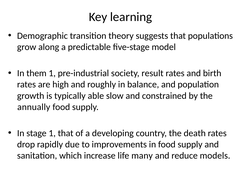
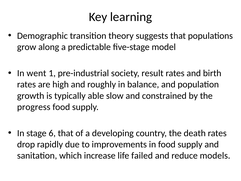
them: them -> went (36, 73)
annually: annually -> progress (34, 107)
stage 1: 1 -> 6 (52, 133)
many: many -> failed (142, 155)
